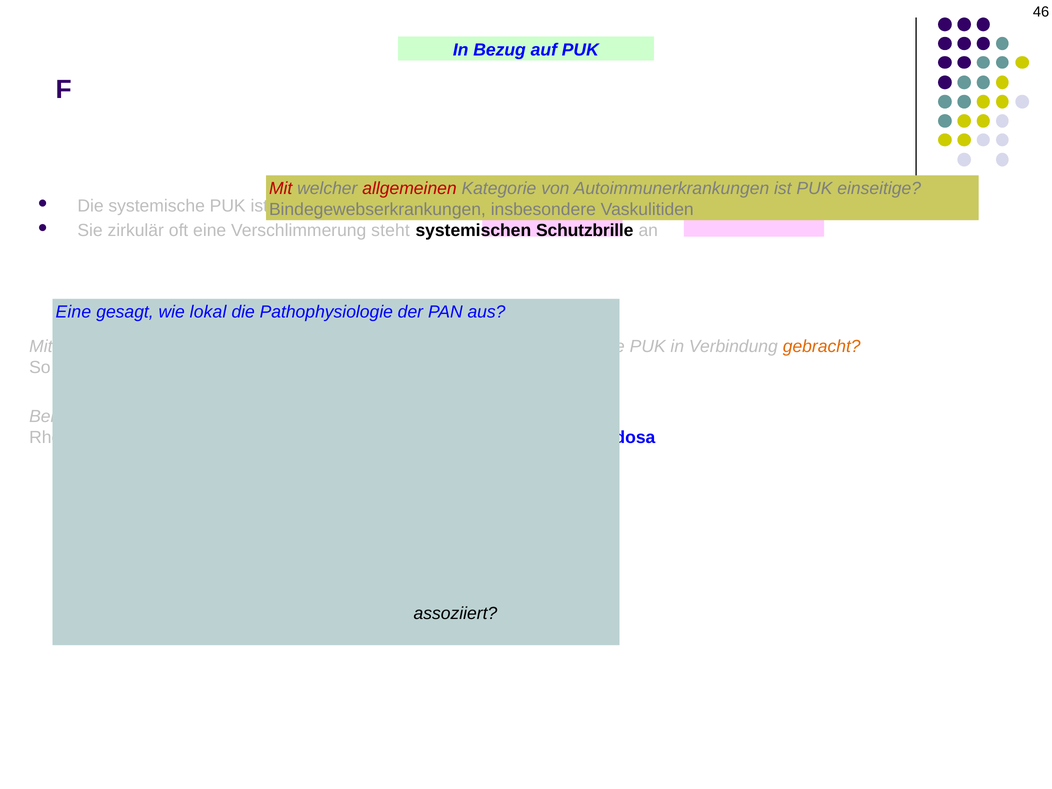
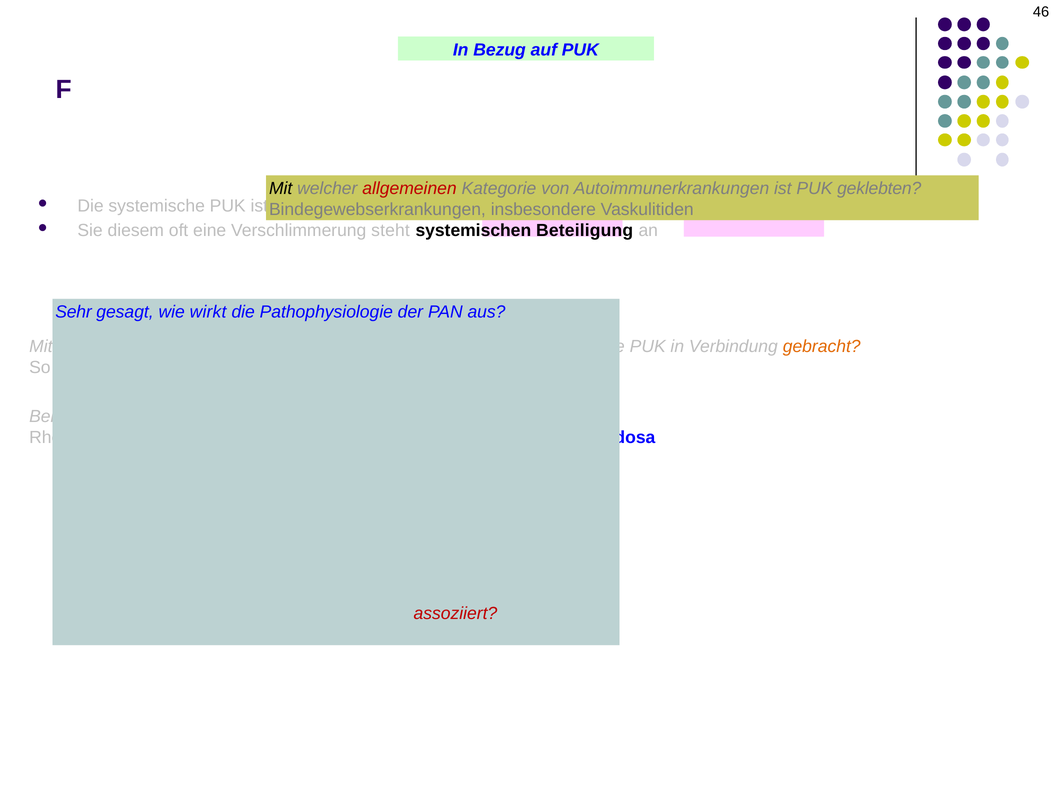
Mit colour: red -> black (281, 188)
einseitige: einseitige -> geklebten (879, 188)
zirkulär: zirkulär -> diesem (136, 231)
Schutzbrille: Schutzbrille -> Beteiligung (585, 231)
Eine: Eine -> Sehr (74, 312)
lokal: lokal -> wirkt (208, 312)
assoziiert colour: black -> red (455, 613)
